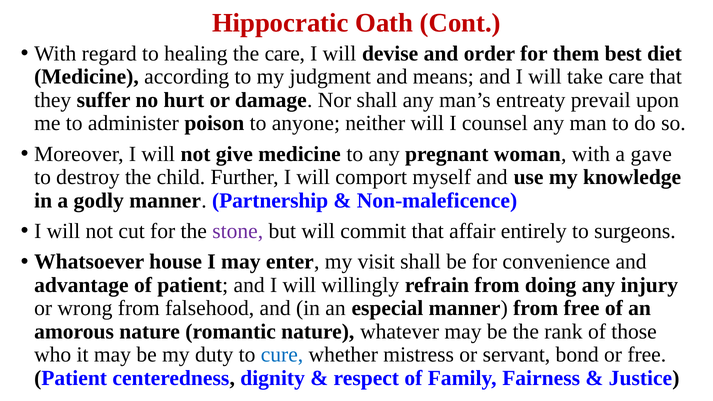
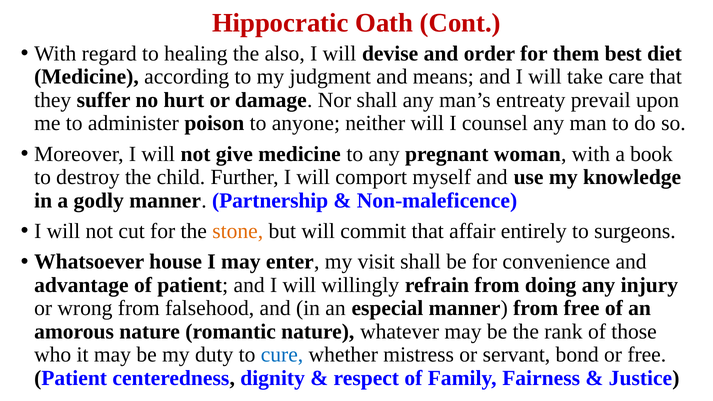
the care: care -> also (285, 53)
gave: gave -> book (651, 154)
stone colour: purple -> orange (238, 231)
